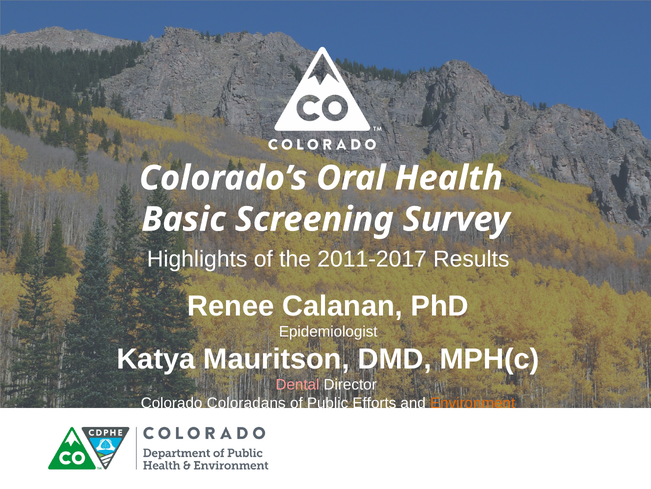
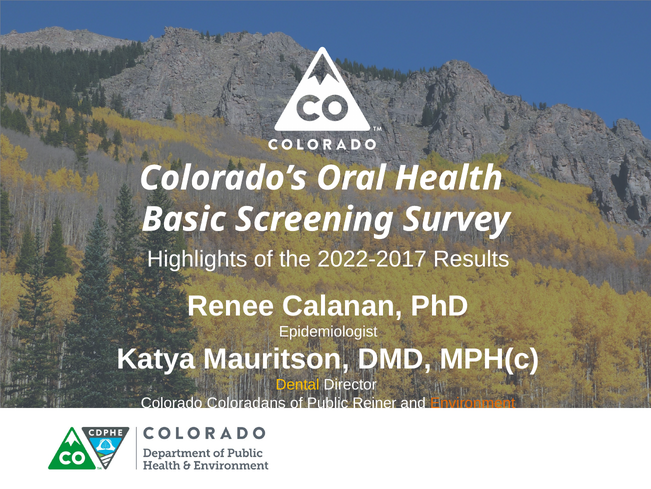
2011-2017: 2011-2017 -> 2022-2017 (372, 259)
Dental colour: pink -> yellow (297, 384)
Efforts: Efforts -> Reiner (374, 402)
